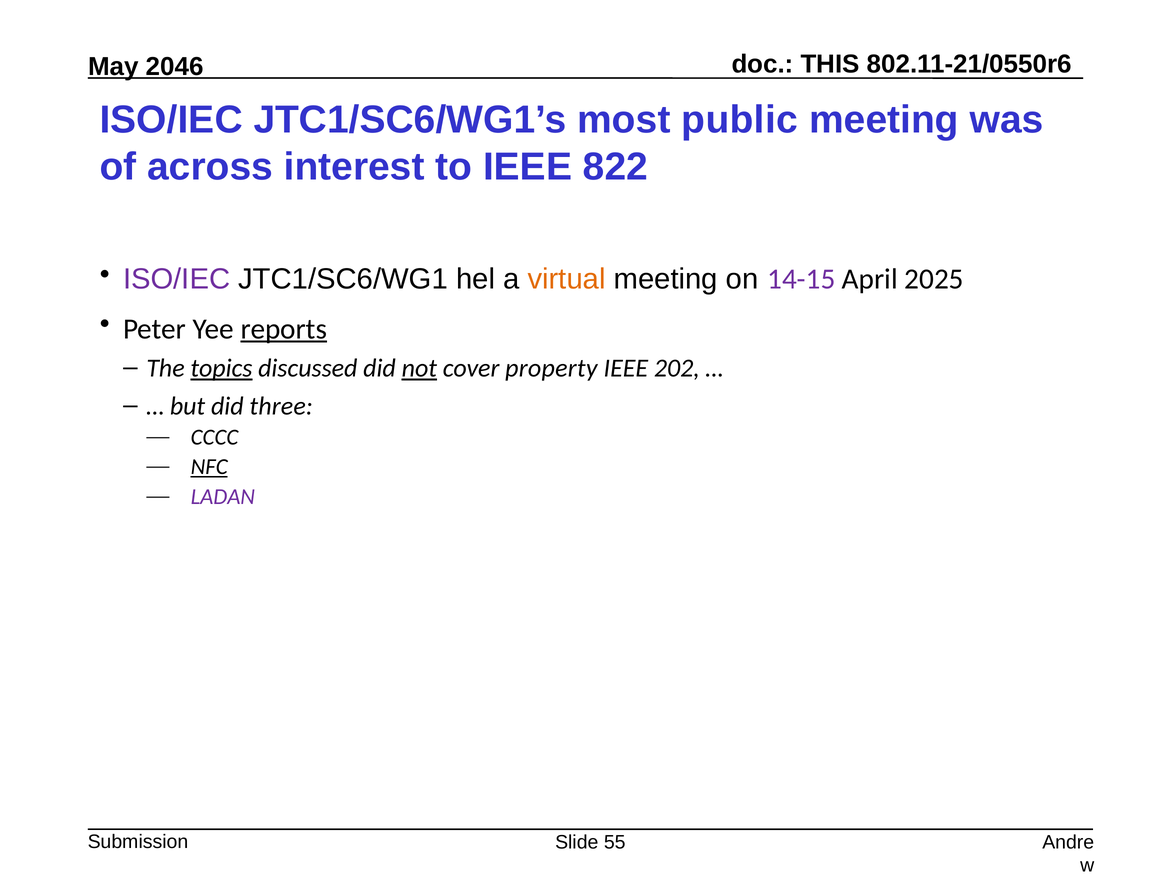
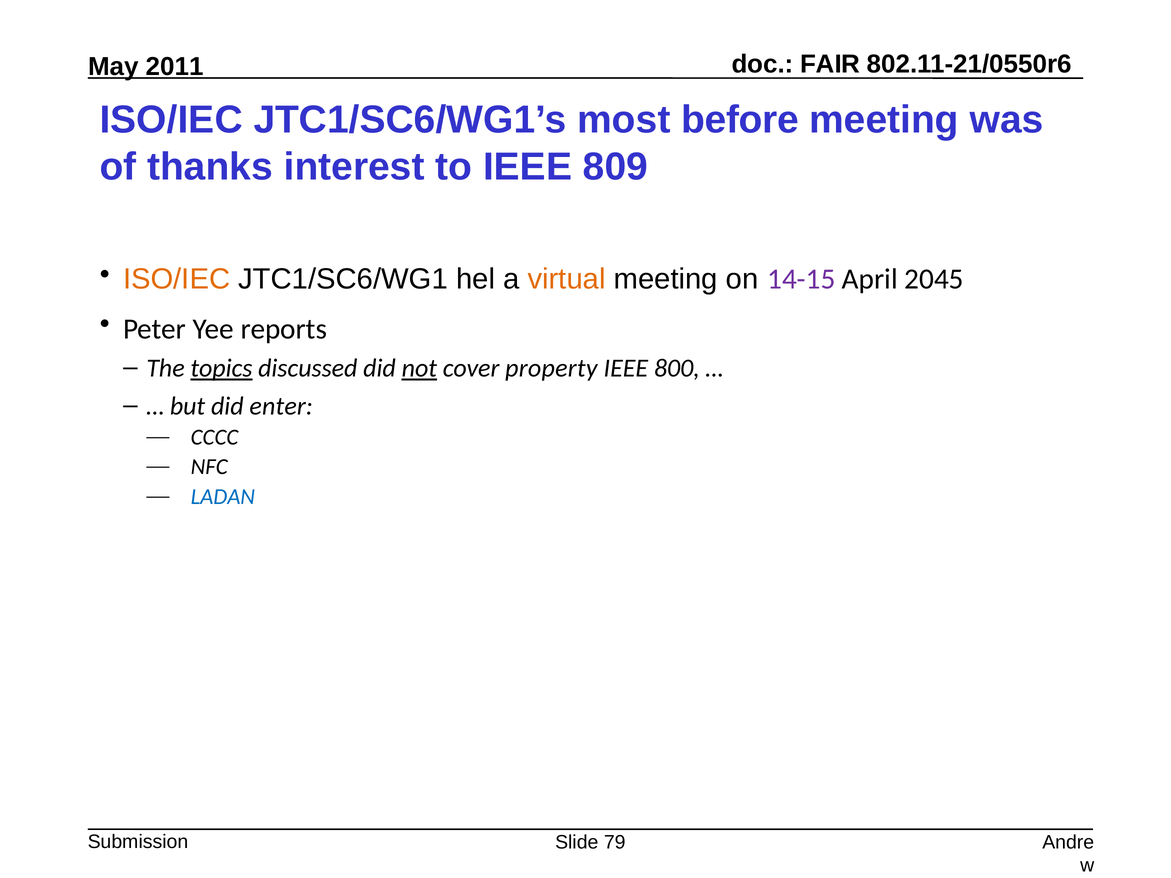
THIS: THIS -> FAIR (830, 64)
2046: 2046 -> 2011 (175, 67)
public: public -> before (740, 120)
across: across -> thanks (210, 167)
822: 822 -> 809 (615, 167)
ISO/IEC colour: purple -> orange (177, 279)
2025: 2025 -> 2045 (934, 279)
reports underline: present -> none (284, 329)
202: 202 -> 800 (677, 368)
three: three -> enter (281, 406)
NFC underline: present -> none (209, 467)
LADAN colour: purple -> blue (223, 497)
55: 55 -> 79 (615, 842)
